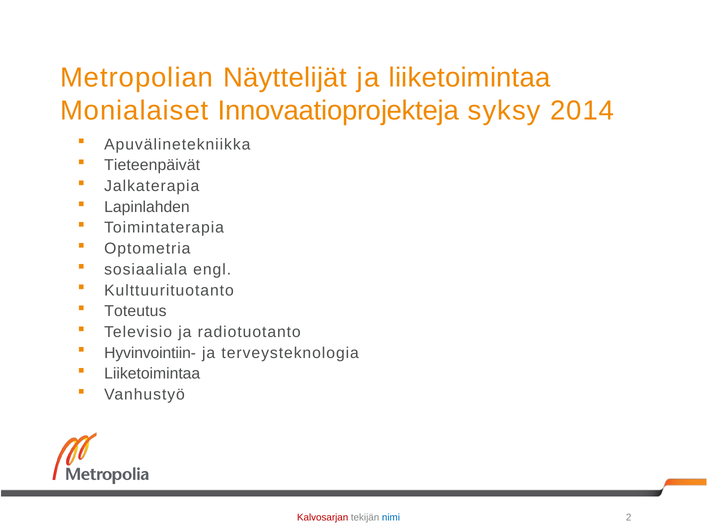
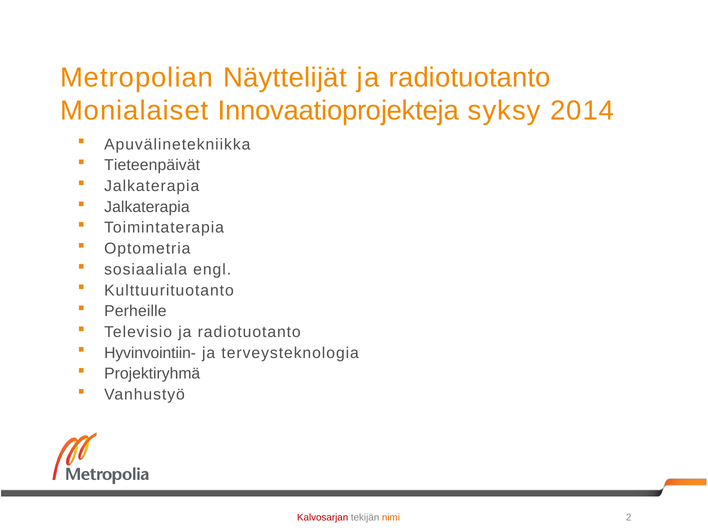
liiketoimintaa: liiketoimintaa -> radiotuotanto (470, 77)
Lapinlahden: Lapinlahden -> Jalkaterapia (147, 207)
Toteutus: Toteutus -> Perheille (135, 311)
Liiketoimintaa: Liiketoimintaa -> Projektiryhmä (152, 374)
nimi colour: blue -> orange (391, 517)
